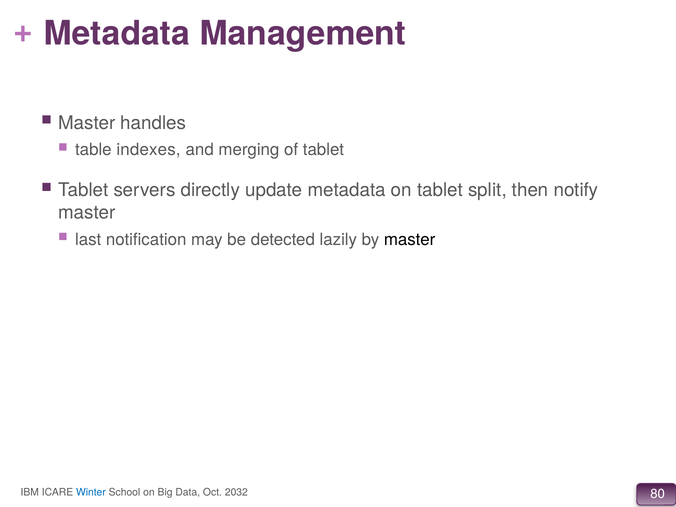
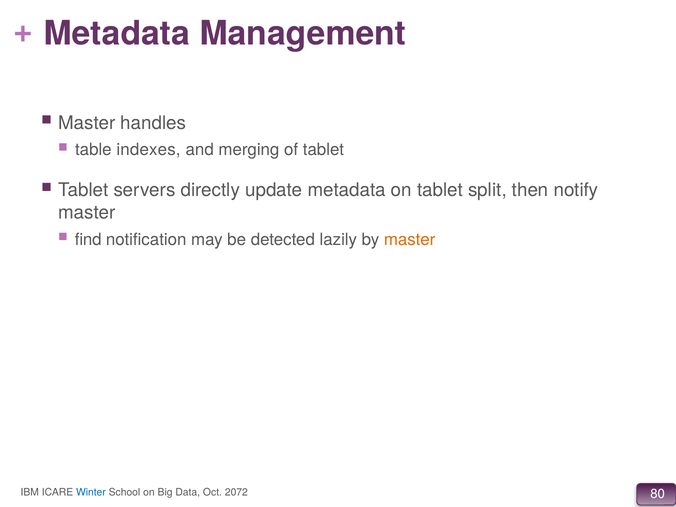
last: last -> find (88, 240)
master colour: black -> orange (410, 240)
2032: 2032 -> 2072 (236, 492)
